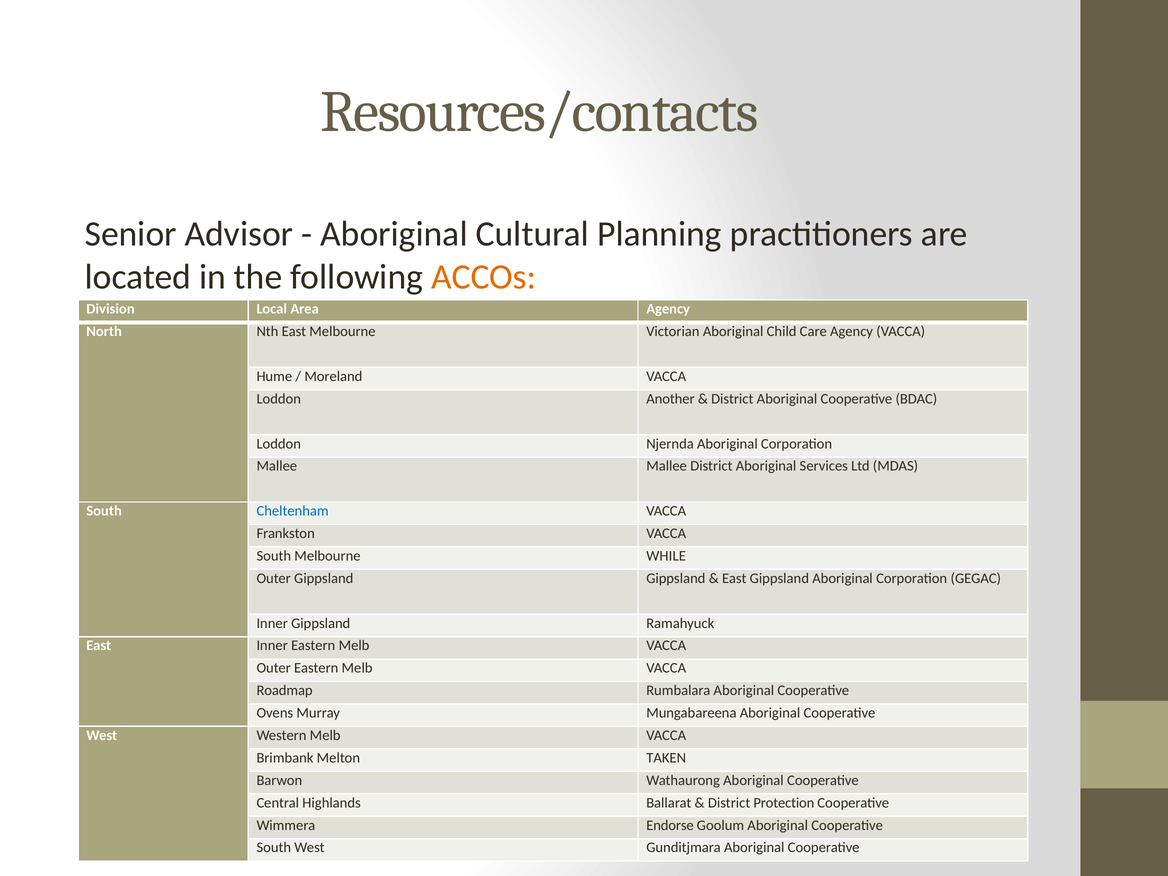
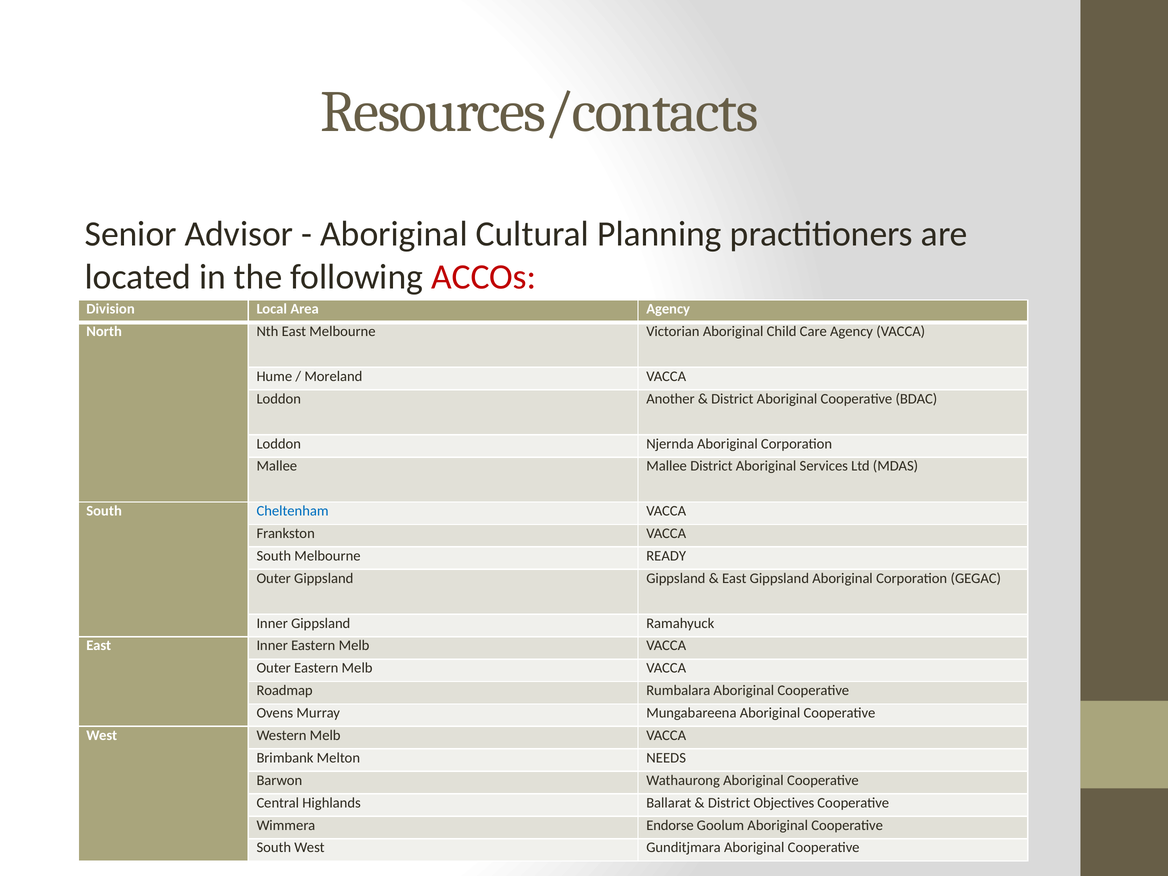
ACCOs colour: orange -> red (484, 277)
WHILE: WHILE -> READY (666, 556)
TAKEN: TAKEN -> NEEDS (666, 758)
Protection: Protection -> Objectives (784, 803)
